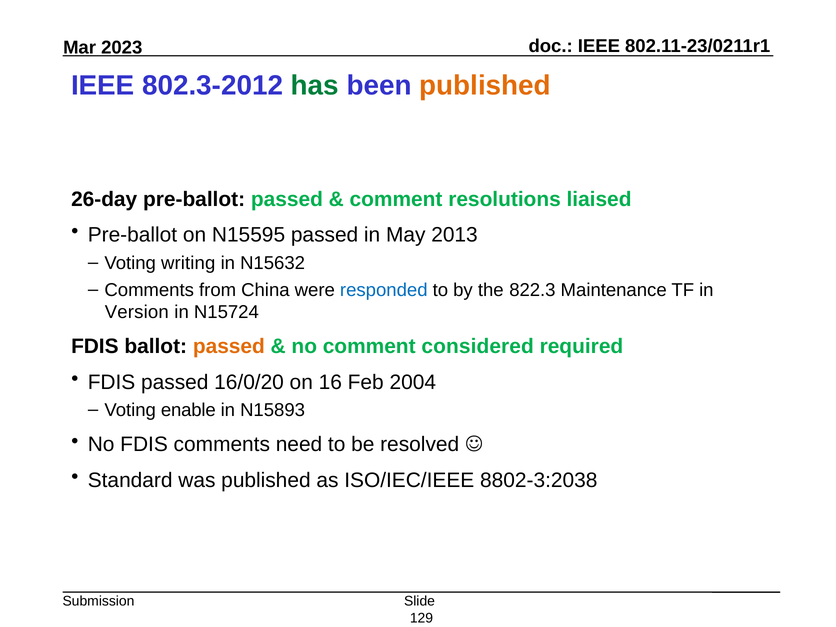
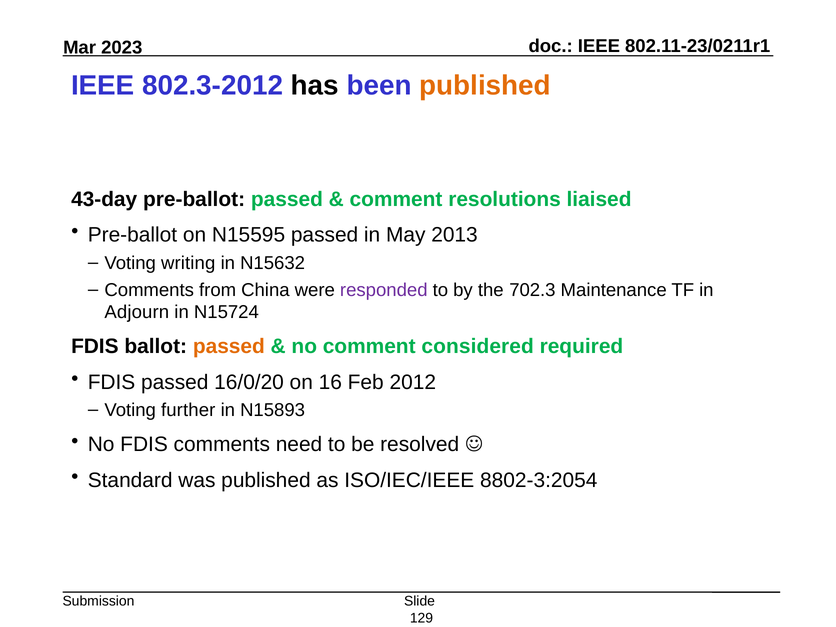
has colour: green -> black (315, 86)
26-day: 26-day -> 43-day (104, 199)
responded colour: blue -> purple (384, 290)
822.3: 822.3 -> 702.3 (532, 290)
Version: Version -> Adjourn (137, 312)
2004: 2004 -> 2012 (413, 382)
enable: enable -> further (188, 410)
8802-3:2038: 8802-3:2038 -> 8802-3:2054 (539, 480)
